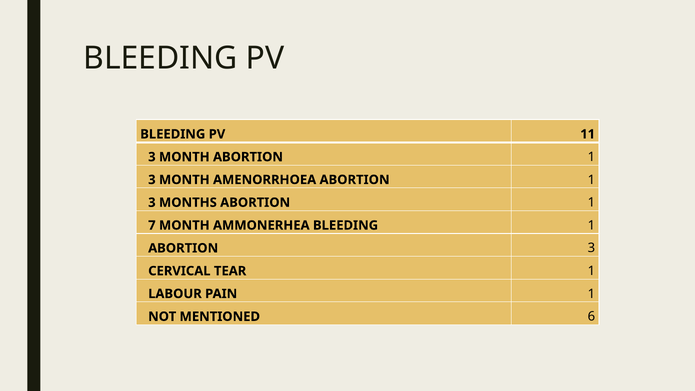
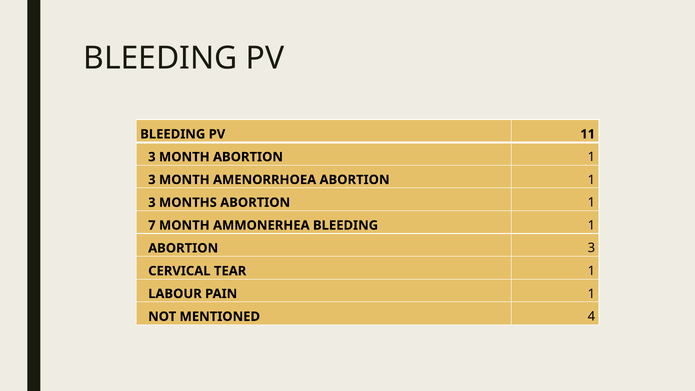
6: 6 -> 4 (591, 317)
